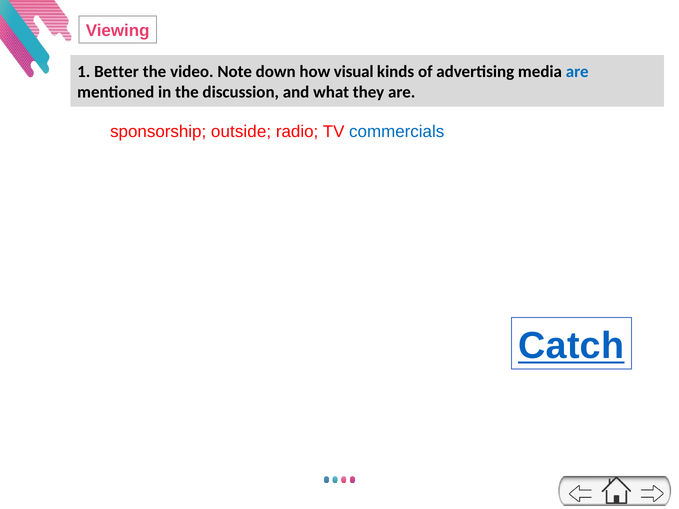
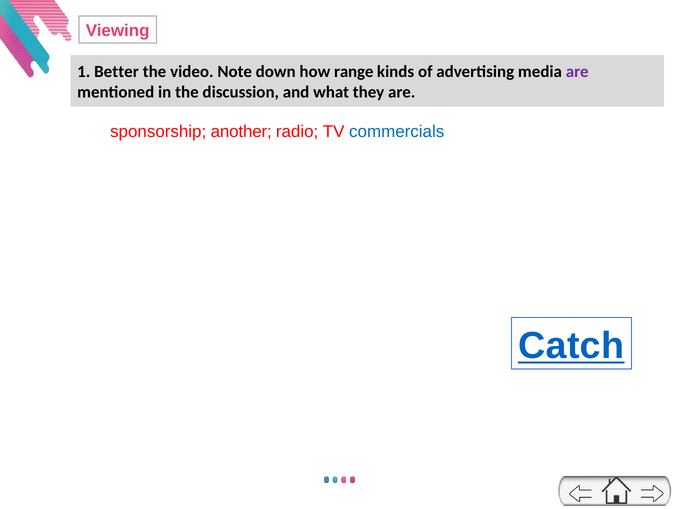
visual: visual -> range (354, 72)
are colour: blue -> purple (577, 72)
outside: outside -> another (241, 132)
